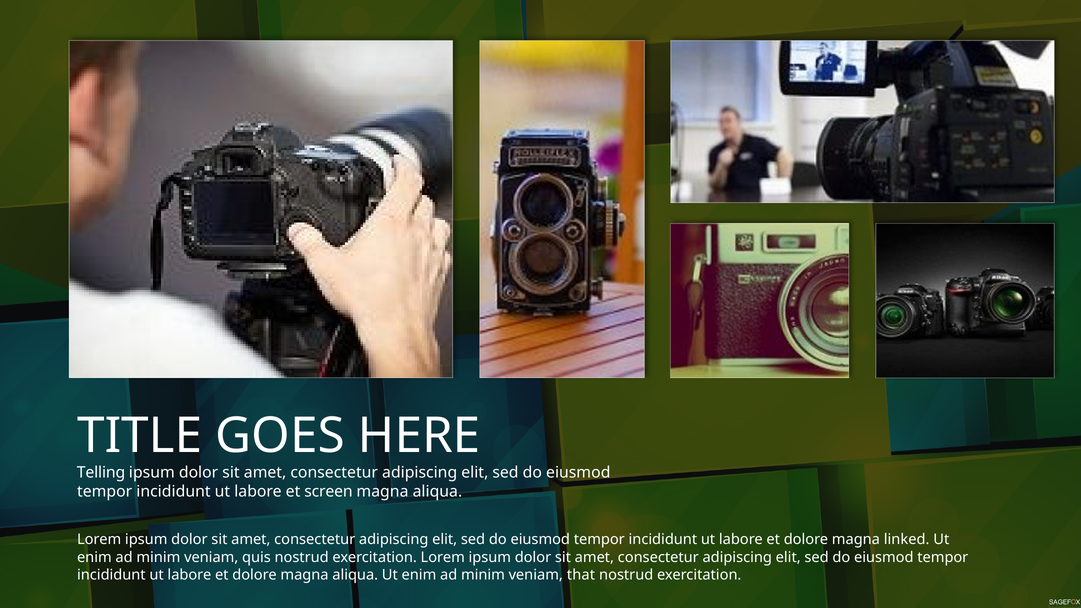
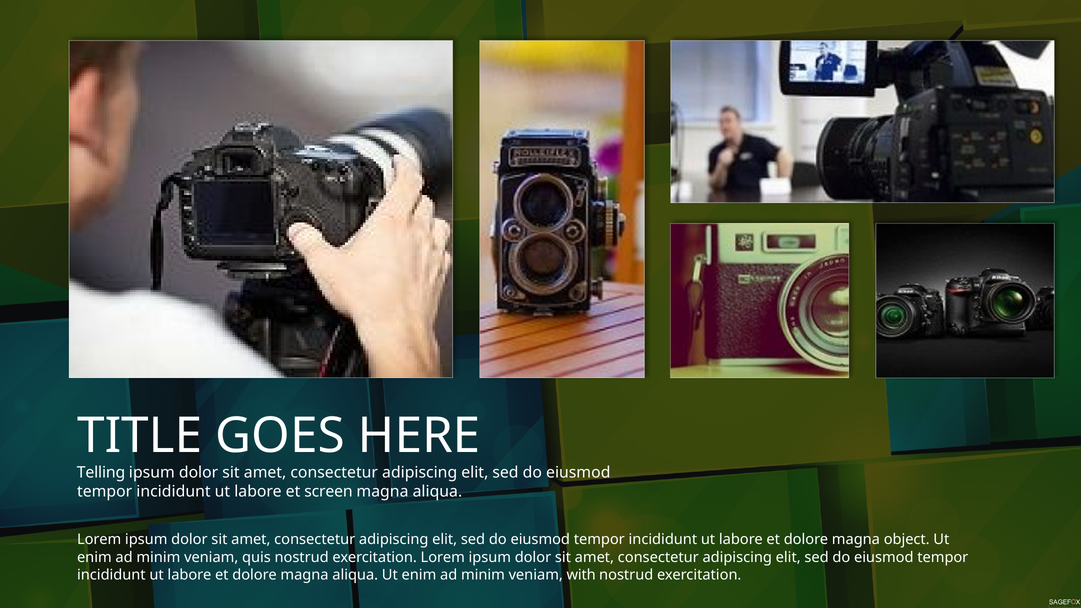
linked: linked -> object (907, 540)
that: that -> with (581, 575)
